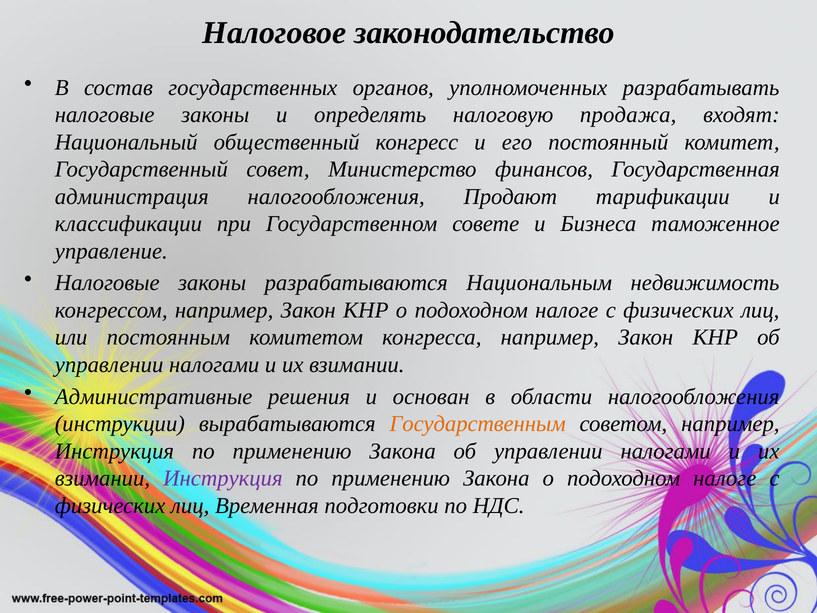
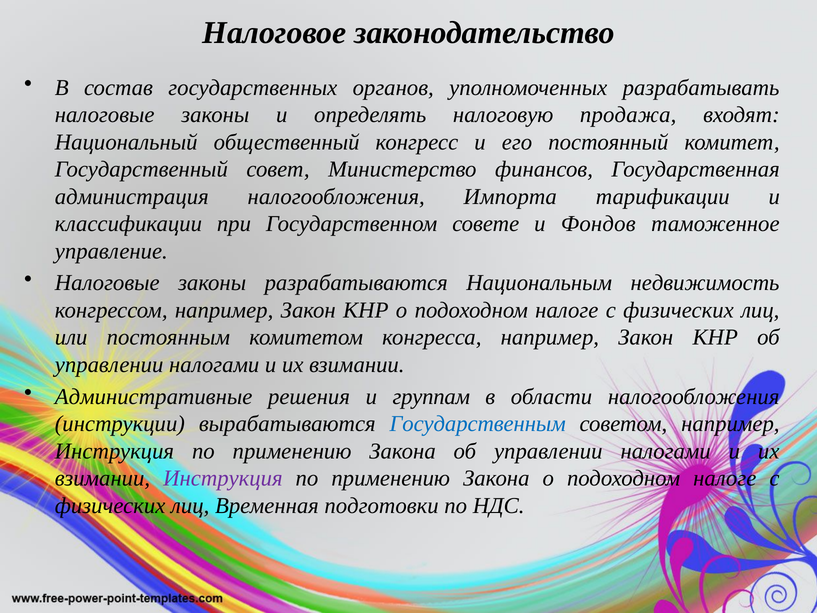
Продают: Продают -> Импорта (510, 197)
Бизнеса: Бизнеса -> Фондов (598, 224)
основан: основан -> группам (431, 396)
Государственным colour: orange -> blue (478, 424)
